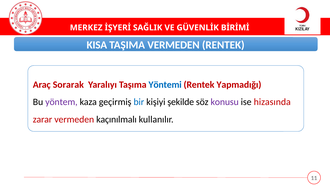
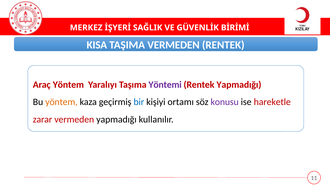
Araç Sorarak: Sorarak -> Yöntem (68, 84)
Yöntemi colour: blue -> purple (165, 84)
yöntem colour: purple -> orange (61, 102)
şekilde: şekilde -> ortamı (181, 102)
hizasında: hizasında -> hareketle (272, 102)
vermeden kaçınılmalı: kaçınılmalı -> yapmadığı (116, 119)
